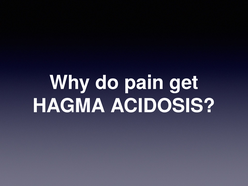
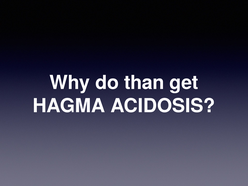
pain: pain -> than (144, 83)
